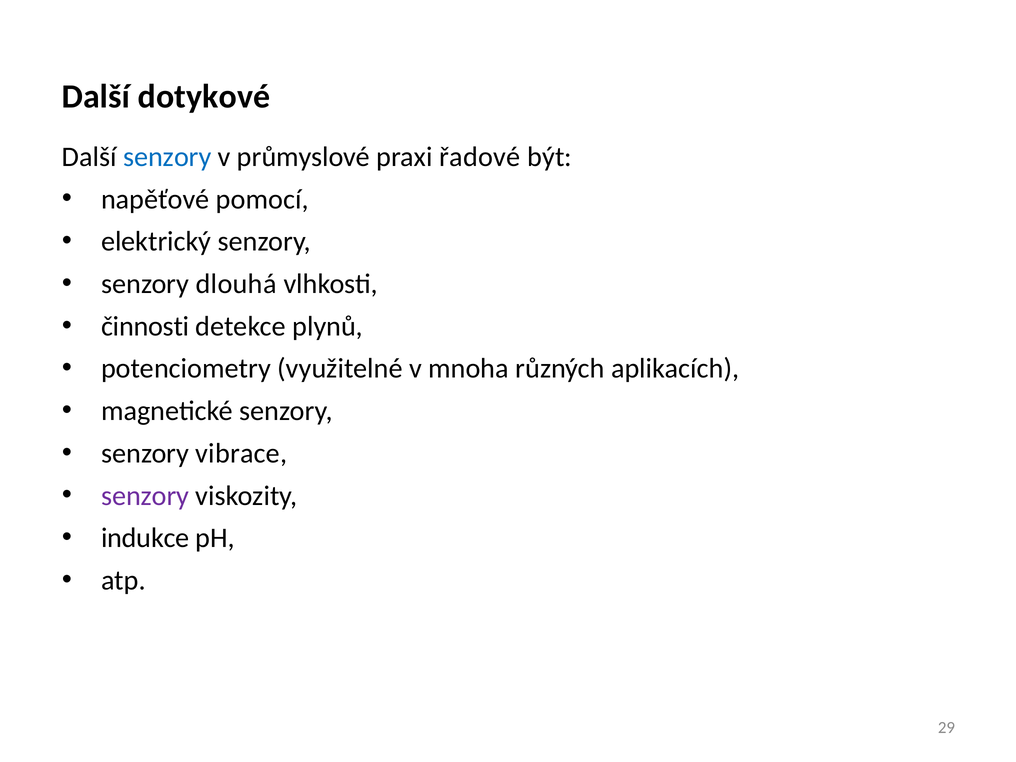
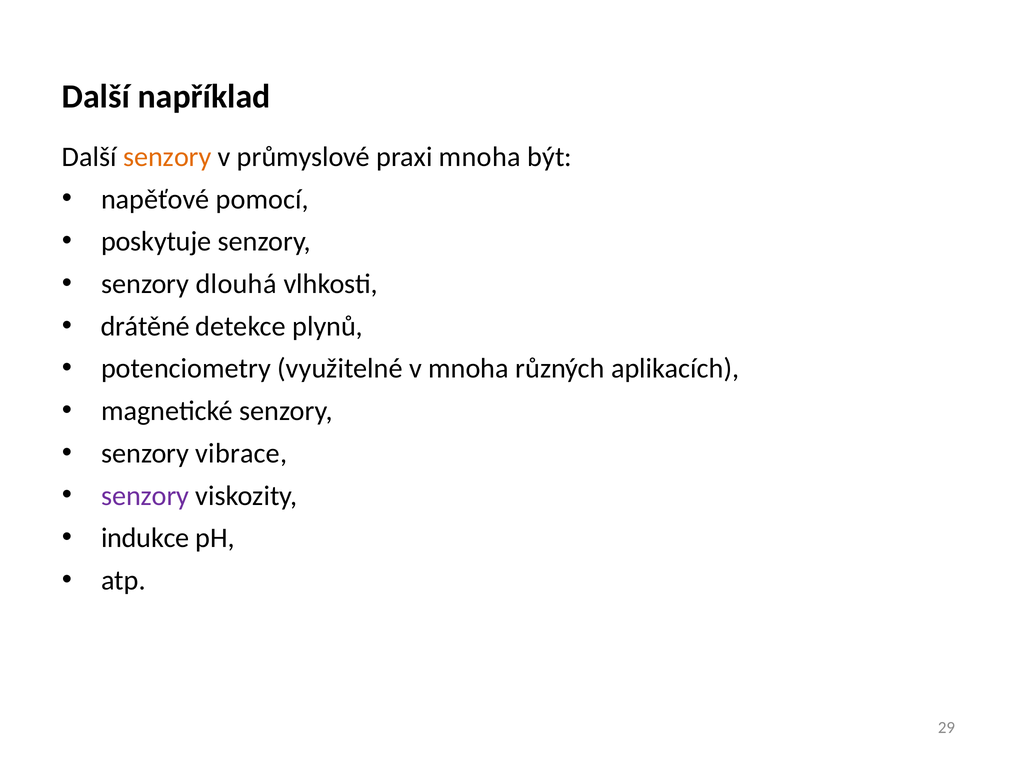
dotykové: dotykové -> například (204, 97)
senzory colour: blue -> orange (167, 157)
praxi řadové: řadové -> mnoha (480, 157)
elektrický: elektrický -> poskytuje (156, 242)
činnosti: činnosti -> drátěné (145, 326)
